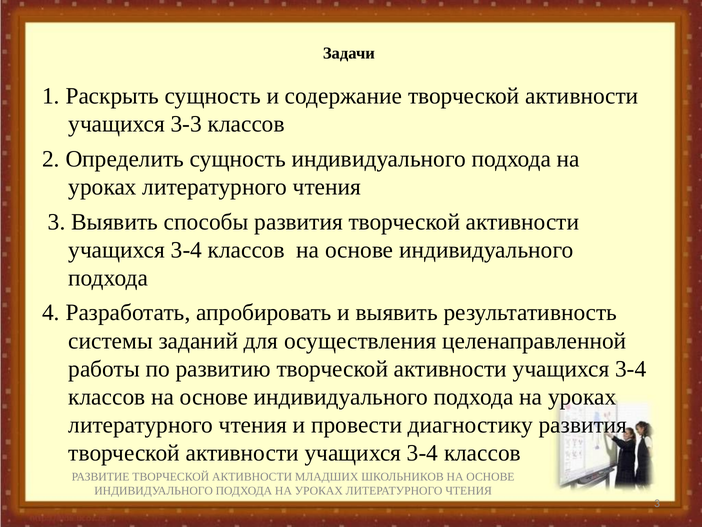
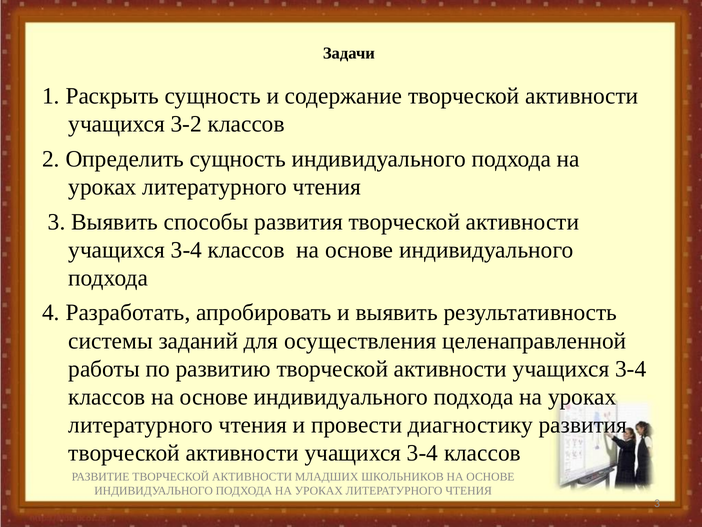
3-3: 3-3 -> 3-2 (186, 124)
